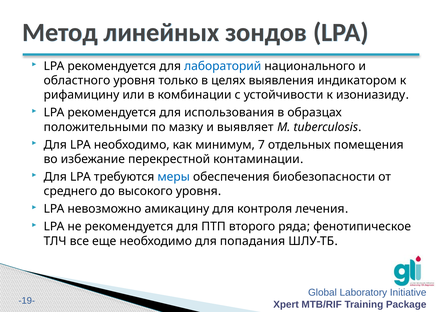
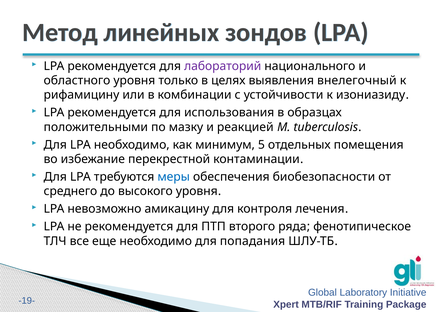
лабораторий colour: blue -> purple (223, 66)
индикатором: индикатором -> внелегочный (357, 80)
выявляет: выявляет -> реакцией (245, 127)
7: 7 -> 5 (261, 145)
